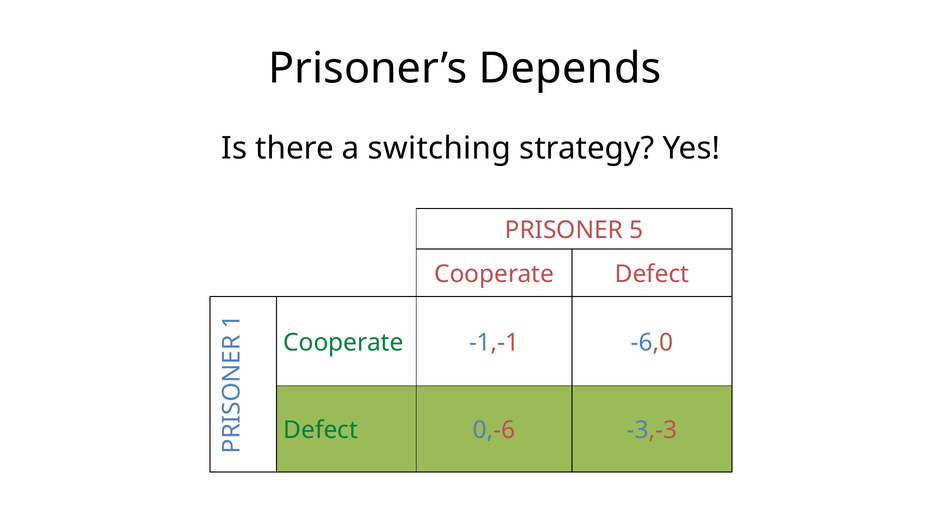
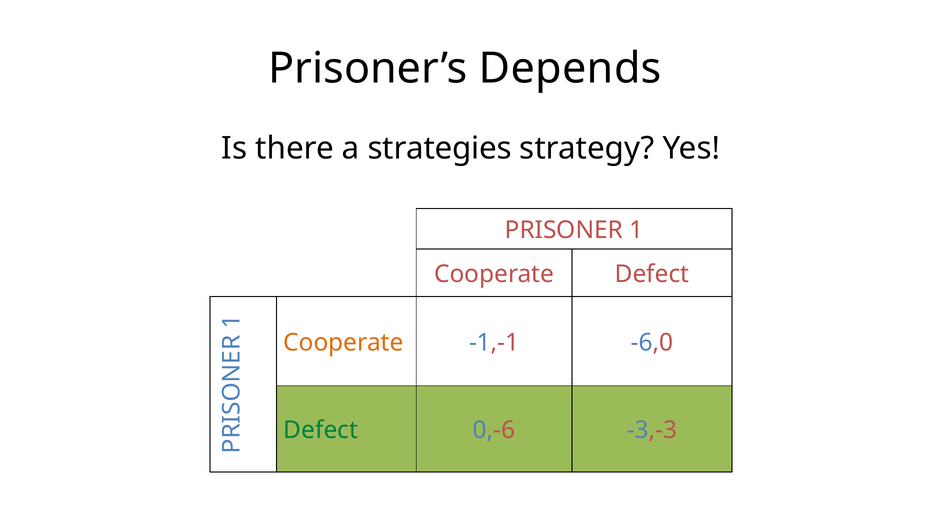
switching: switching -> strategies (440, 148)
PRISONER 5: 5 -> 1 (636, 230)
Cooperate colour: green -> orange (343, 342)
